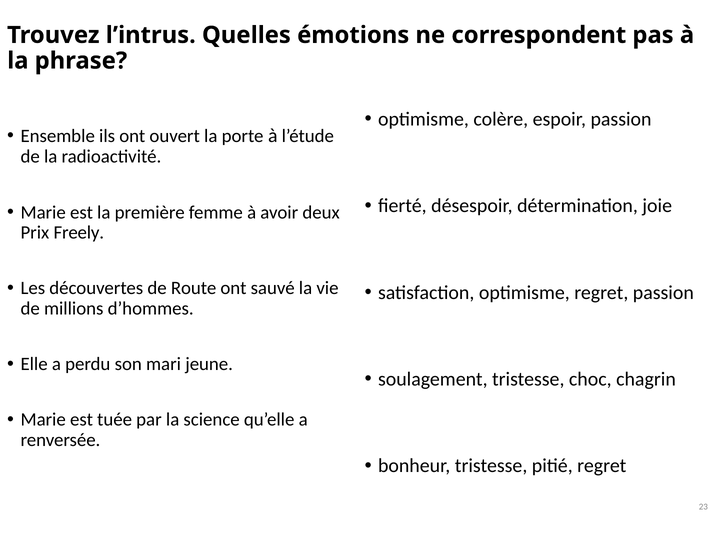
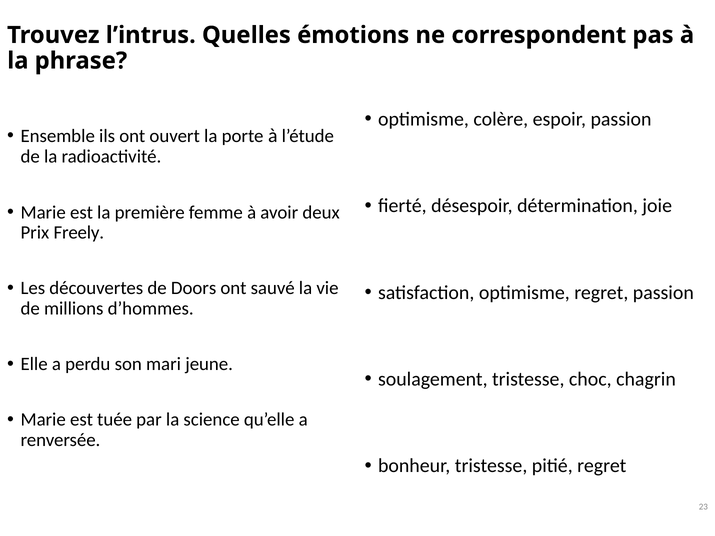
Route: Route -> Doors (194, 288)
